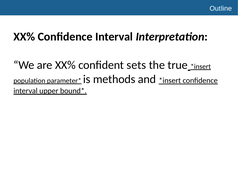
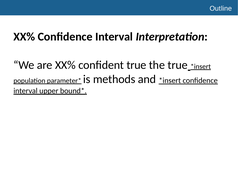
confident sets: sets -> true (136, 65)
